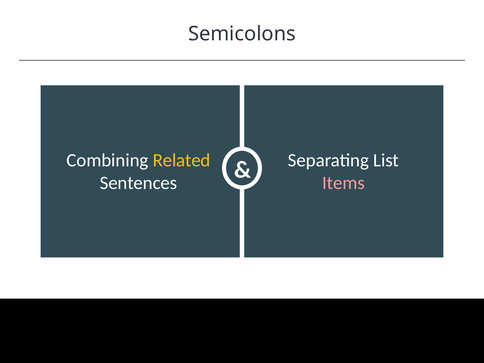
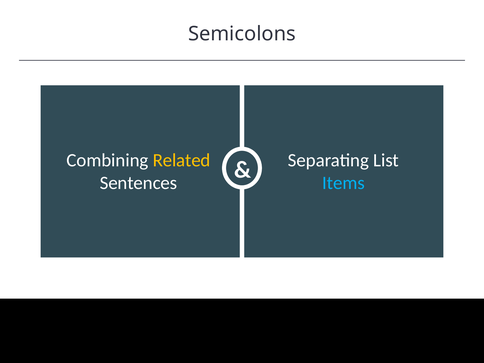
Items colour: pink -> light blue (343, 183)
